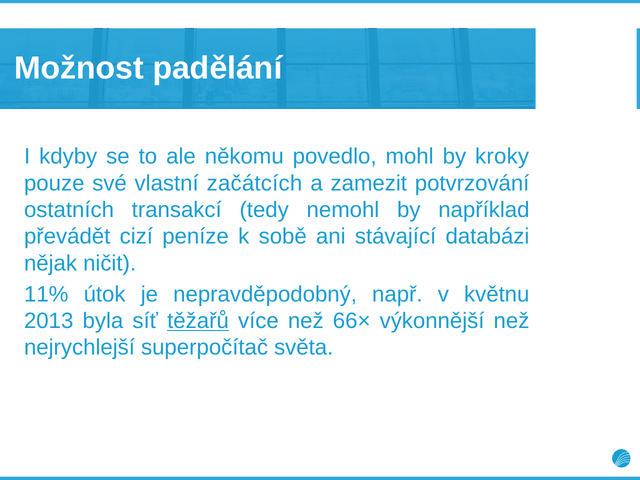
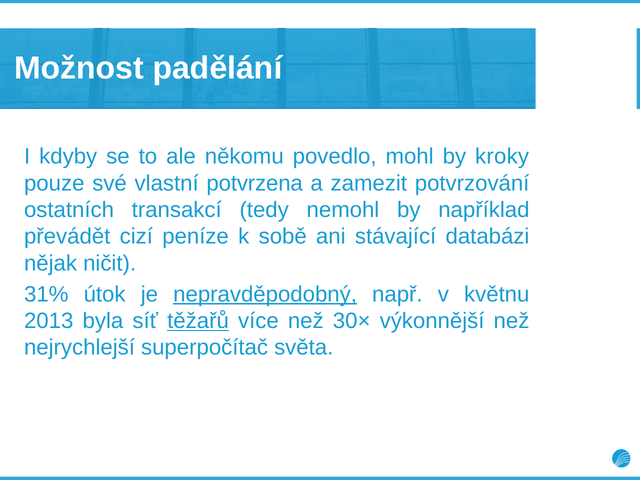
začátcích: začátcích -> potvrzena (255, 183)
11%: 11% -> 31% (46, 294)
nepravděpodobný underline: none -> present (265, 294)
66×: 66× -> 30× (352, 321)
